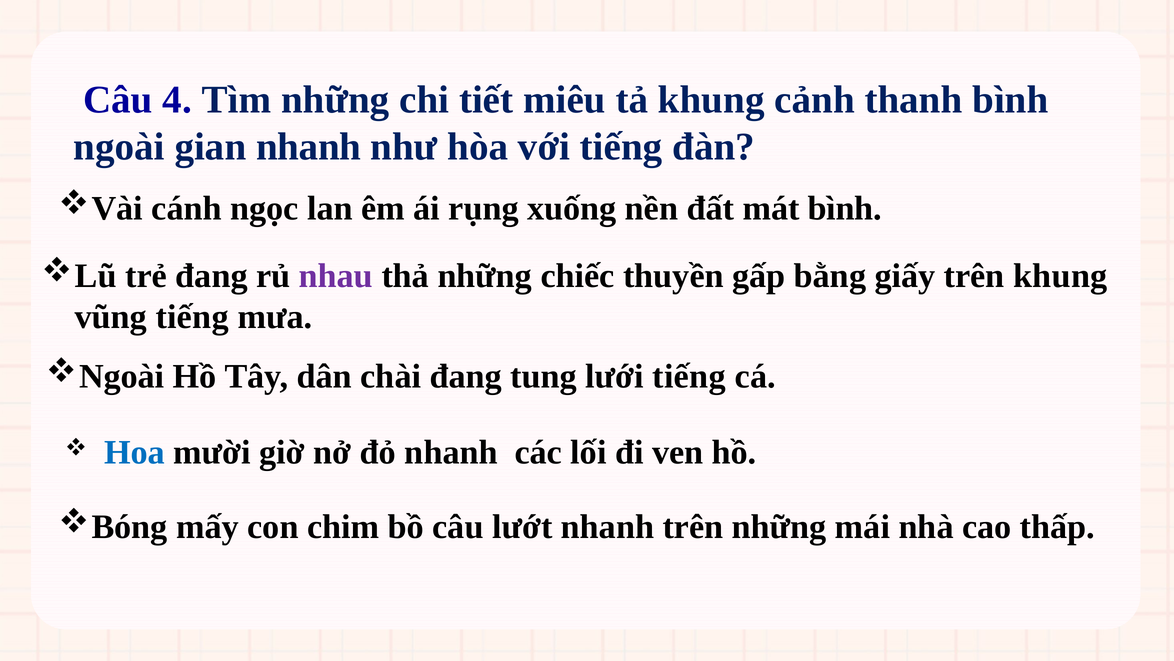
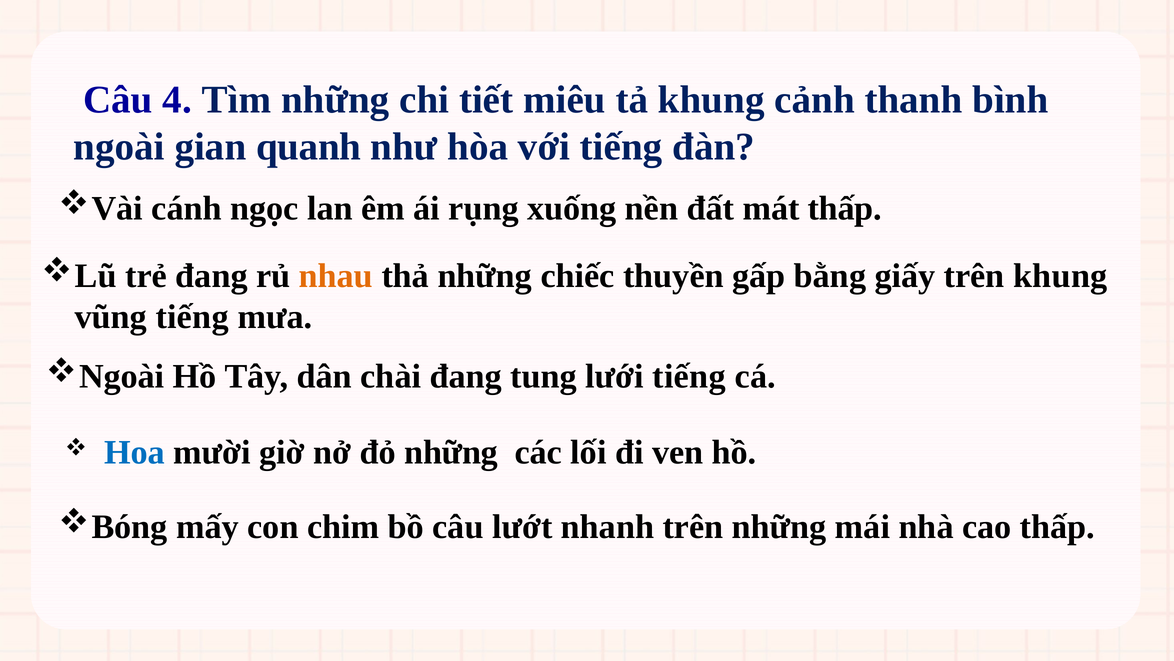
gian nhanh: nhanh -> quanh (309, 147)
mát bình: bình -> thấp (845, 208)
nhau colour: purple -> orange (336, 276)
đỏ nhanh: nhanh -> những (451, 452)
